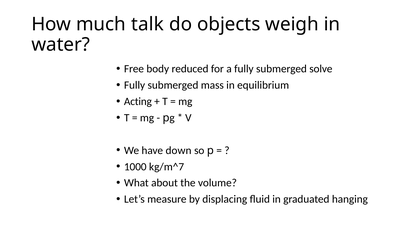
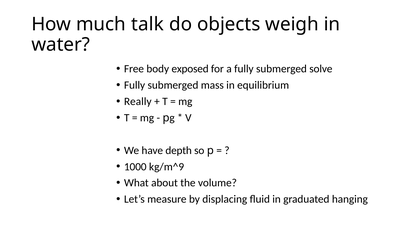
reduced: reduced -> exposed (190, 69)
Acting: Acting -> Really (138, 102)
down: down -> depth (179, 151)
kg/m^7: kg/m^7 -> kg/m^9 (167, 167)
